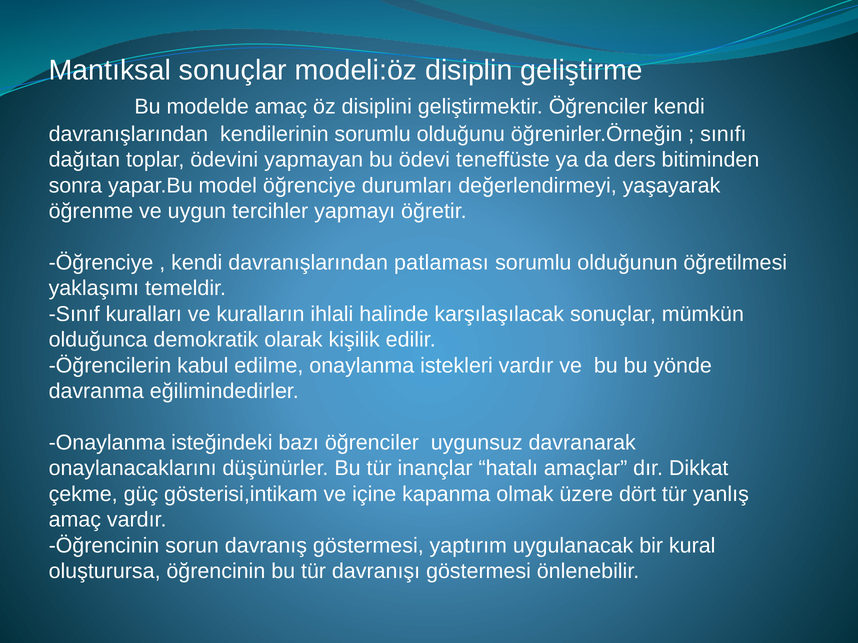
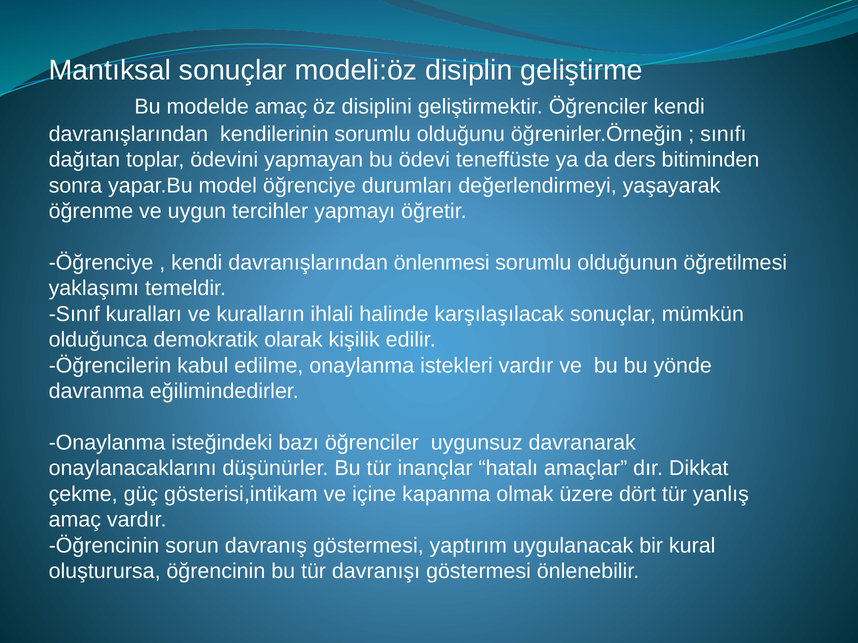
patlaması: patlaması -> önlenmesi (442, 263)
